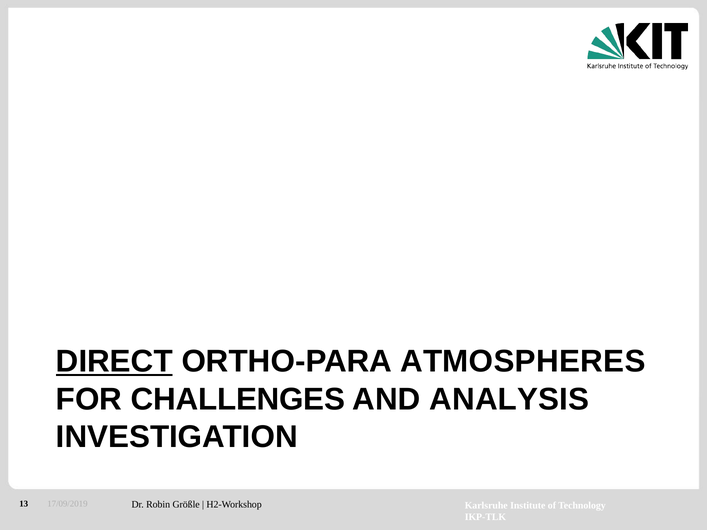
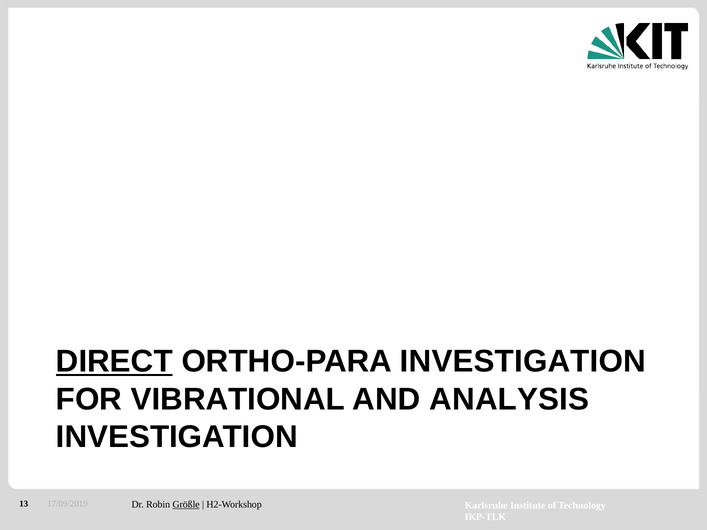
ORTHO-PARA ATMOSPHERES: ATMOSPHERES -> INVESTIGATION (523, 362)
CHALLENGES: CHALLENGES -> VIBRATIONAL (238, 399)
Größle underline: none -> present (186, 505)
